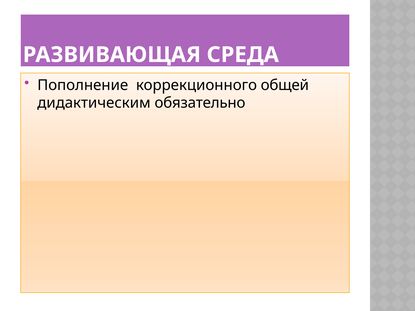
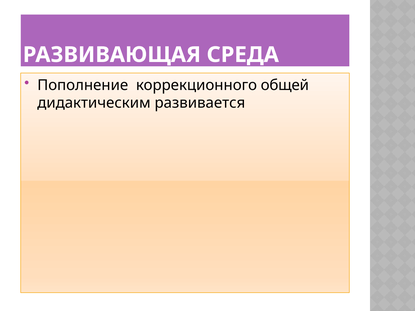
обязательно: обязательно -> развивается (200, 103)
